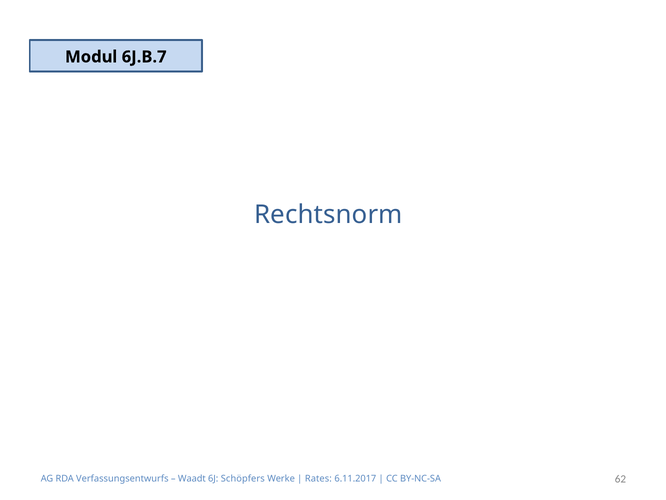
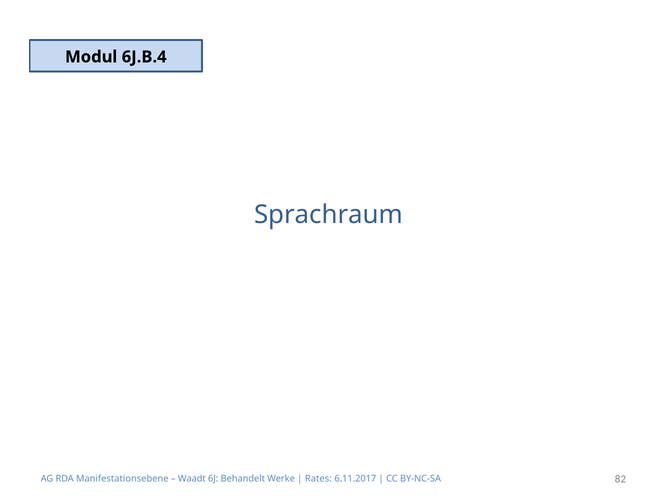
6J.B.7: 6J.B.7 -> 6J.B.4 (144, 57)
Rechtsnorm: Rechtsnorm -> Sprachraum (328, 215)
Verfassungsentwurfs: Verfassungsentwurfs -> Manifestationsebene (122, 478)
Schöpfers: Schöpfers -> Behandelt (243, 478)
62: 62 -> 82 (620, 478)
